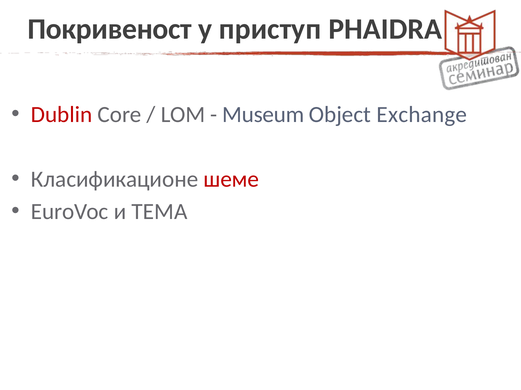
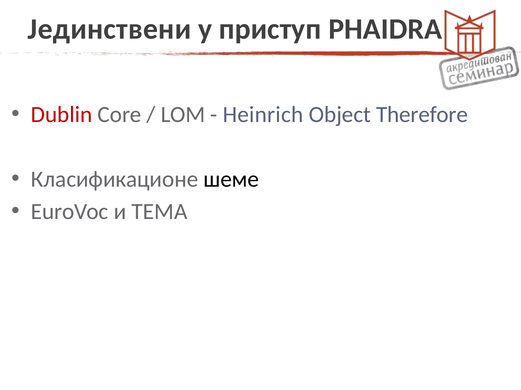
Покривеност: Покривеност -> Јединствени (109, 29)
Museum: Museum -> Heinrich (263, 115)
Exchange: Exchange -> Therefore (422, 115)
шеме colour: red -> black (231, 179)
